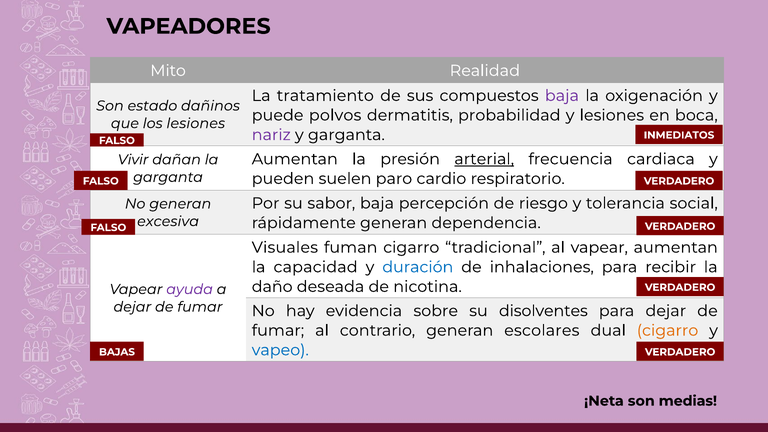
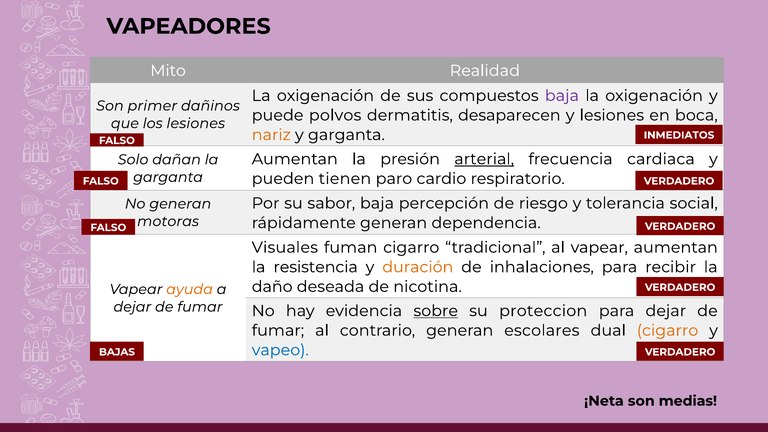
tratamiento: tratamiento -> oxigenación (325, 96)
estado: estado -> primer (152, 106)
probabilidad: probabilidad -> desaparecen (509, 115)
nariz colour: purple -> orange (271, 135)
Vivir: Vivir -> Solo (133, 160)
suelen: suelen -> tienen (345, 179)
excesiva: excesiva -> motoras (168, 221)
capacidad: capacidad -> resistencia (316, 267)
duración colour: blue -> orange (418, 267)
ayuda colour: purple -> orange (190, 289)
sobre underline: none -> present (436, 311)
disolventes: disolventes -> proteccion (543, 311)
